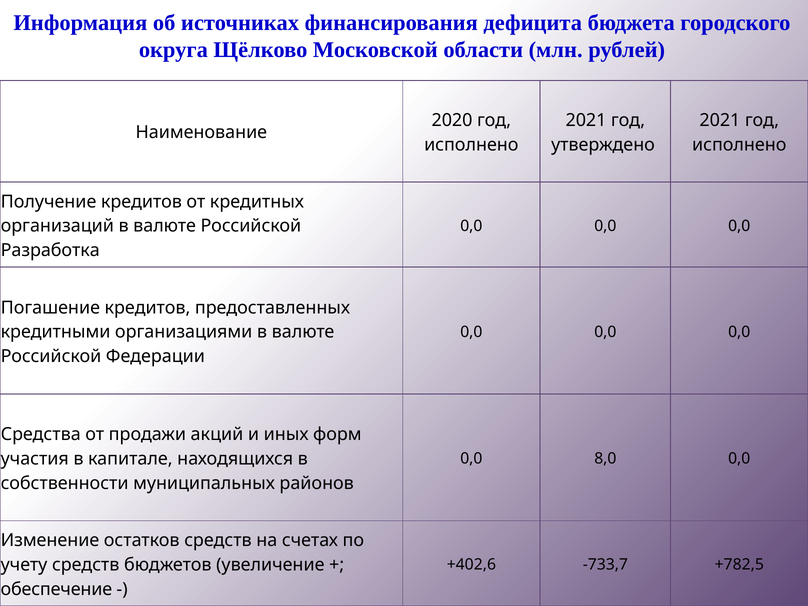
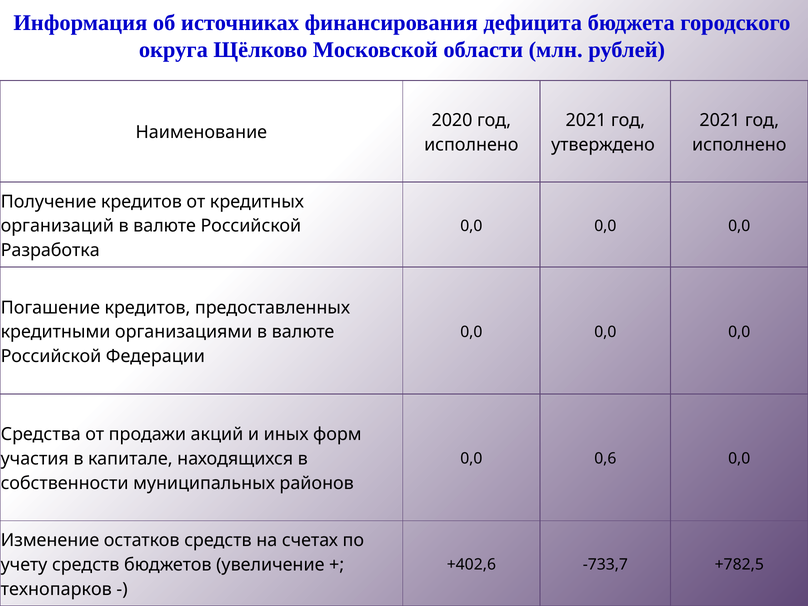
8,0: 8,0 -> 0,6 (605, 459)
обеспечение: обеспечение -> технопарков (56, 589)
